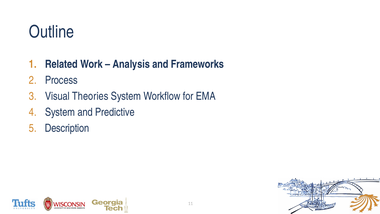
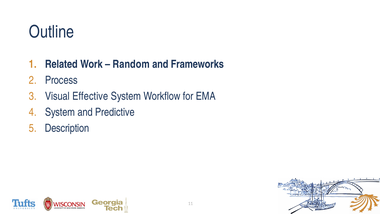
Analysis: Analysis -> Random (131, 64)
Theories: Theories -> Effective (90, 96)
